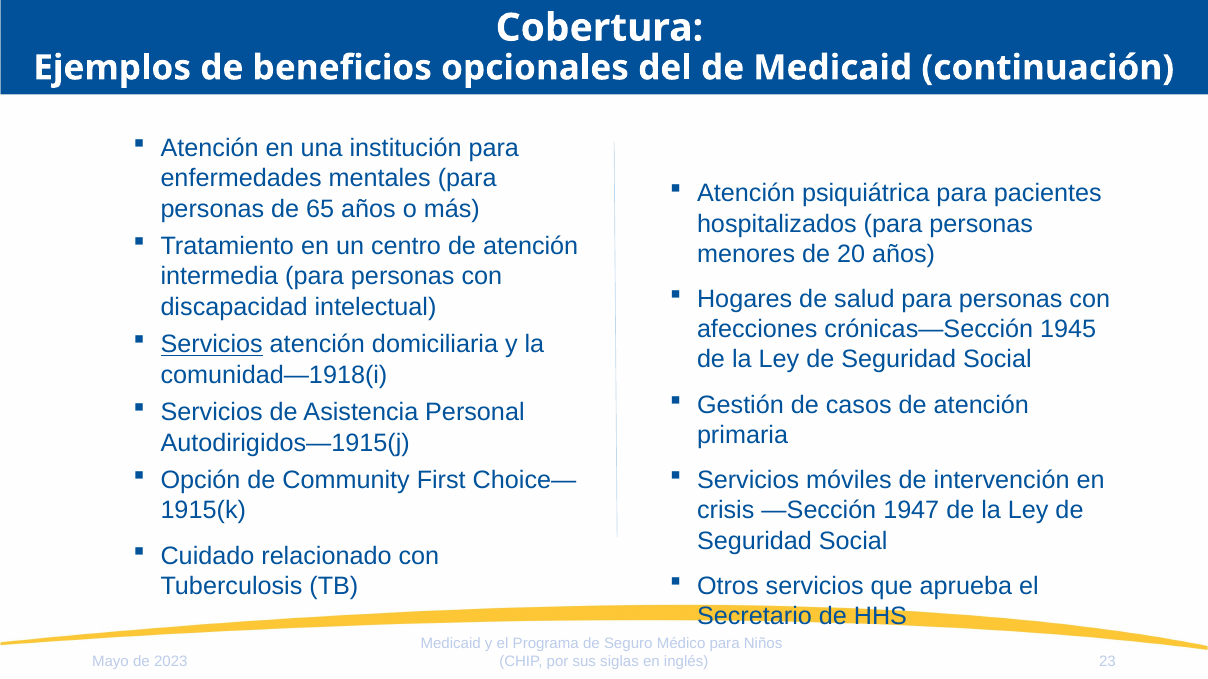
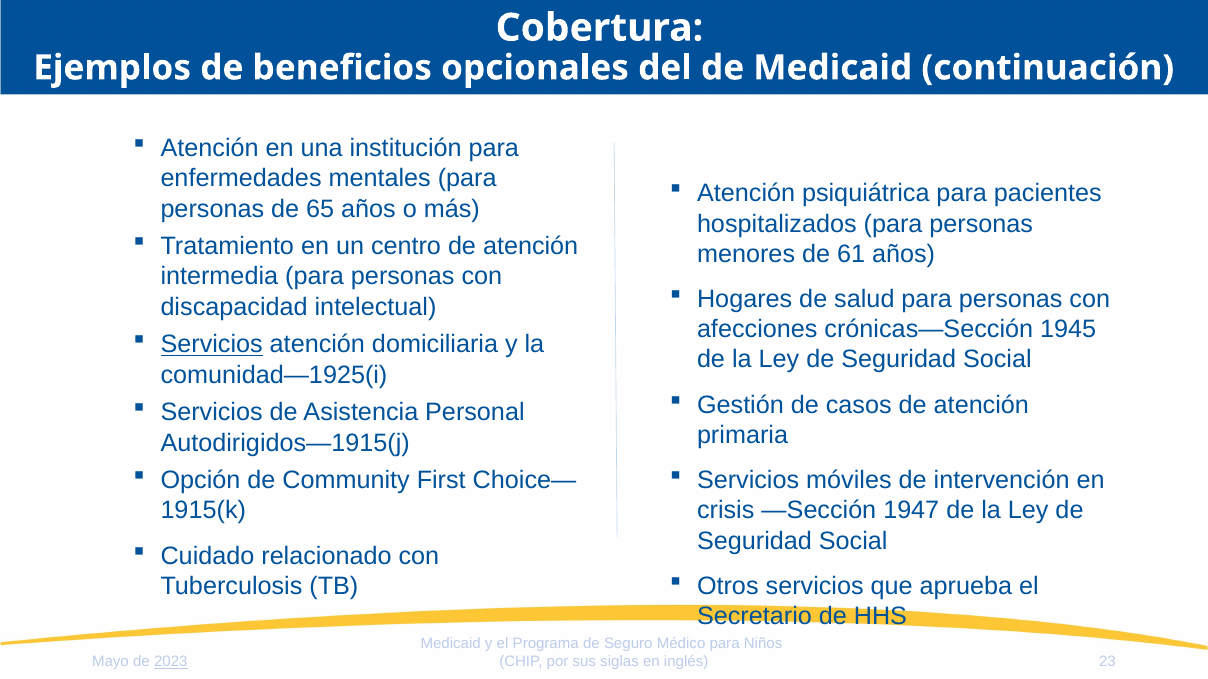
20: 20 -> 61 (851, 254)
comunidad—1918(i: comunidad—1918(i -> comunidad—1925(i (274, 375)
2023 underline: none -> present (171, 662)
